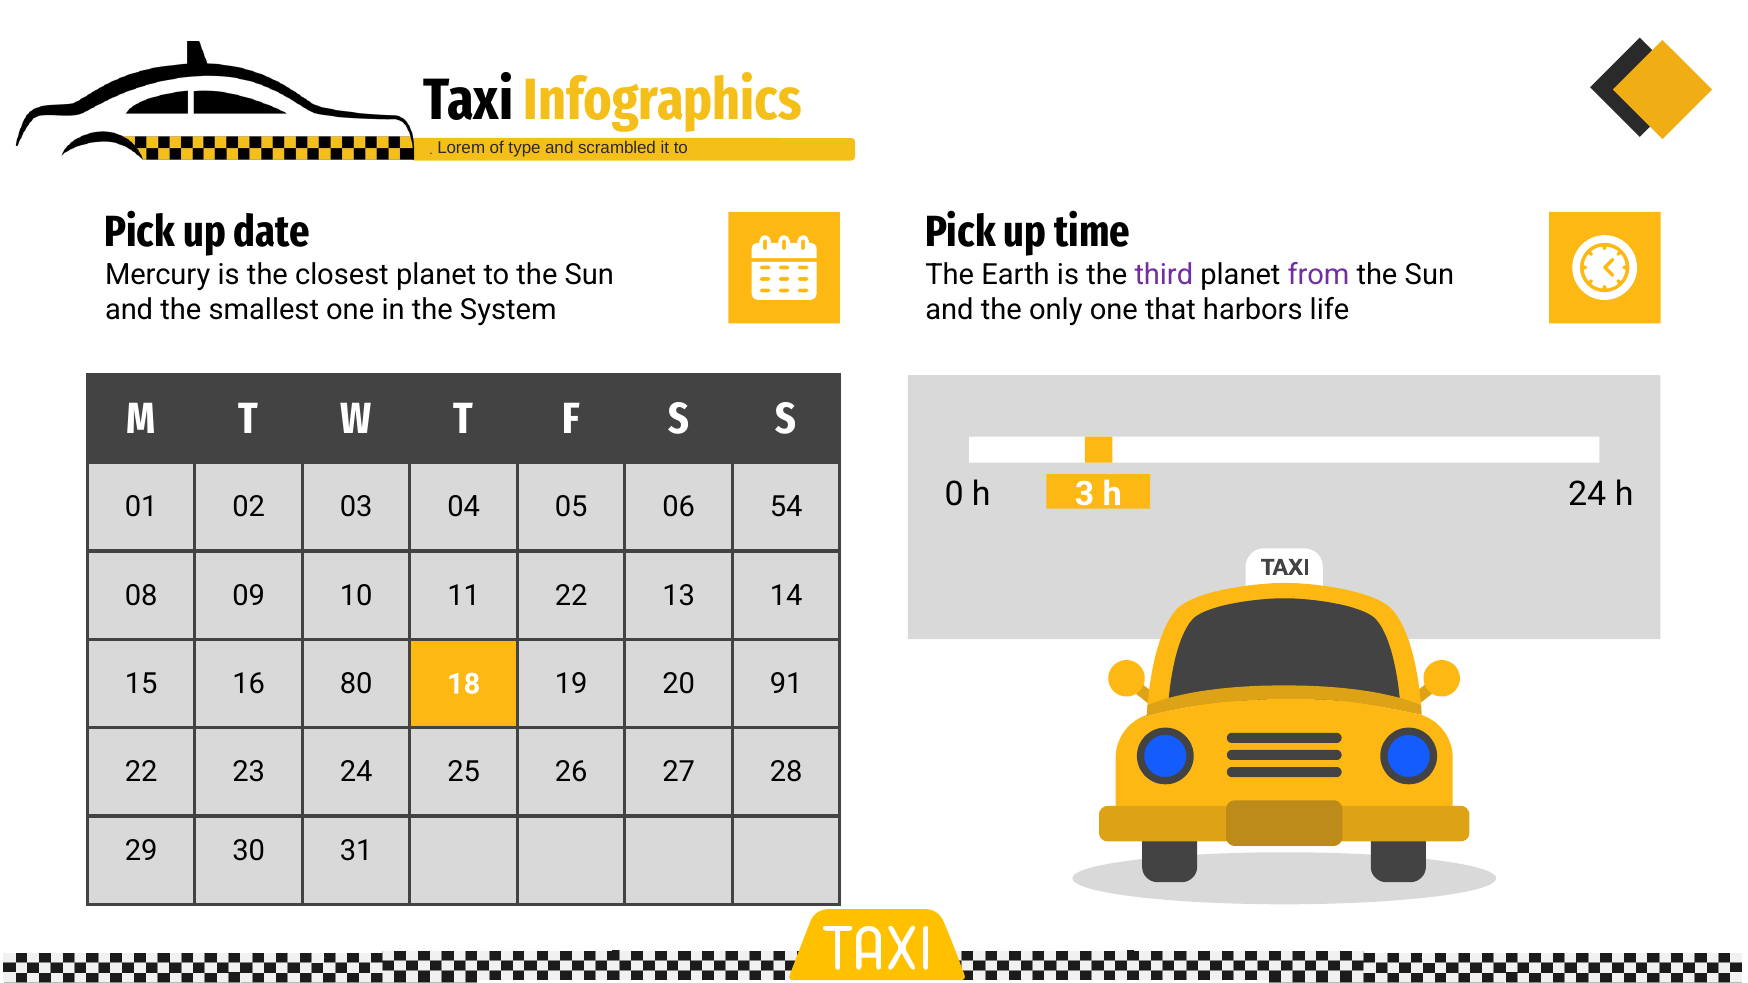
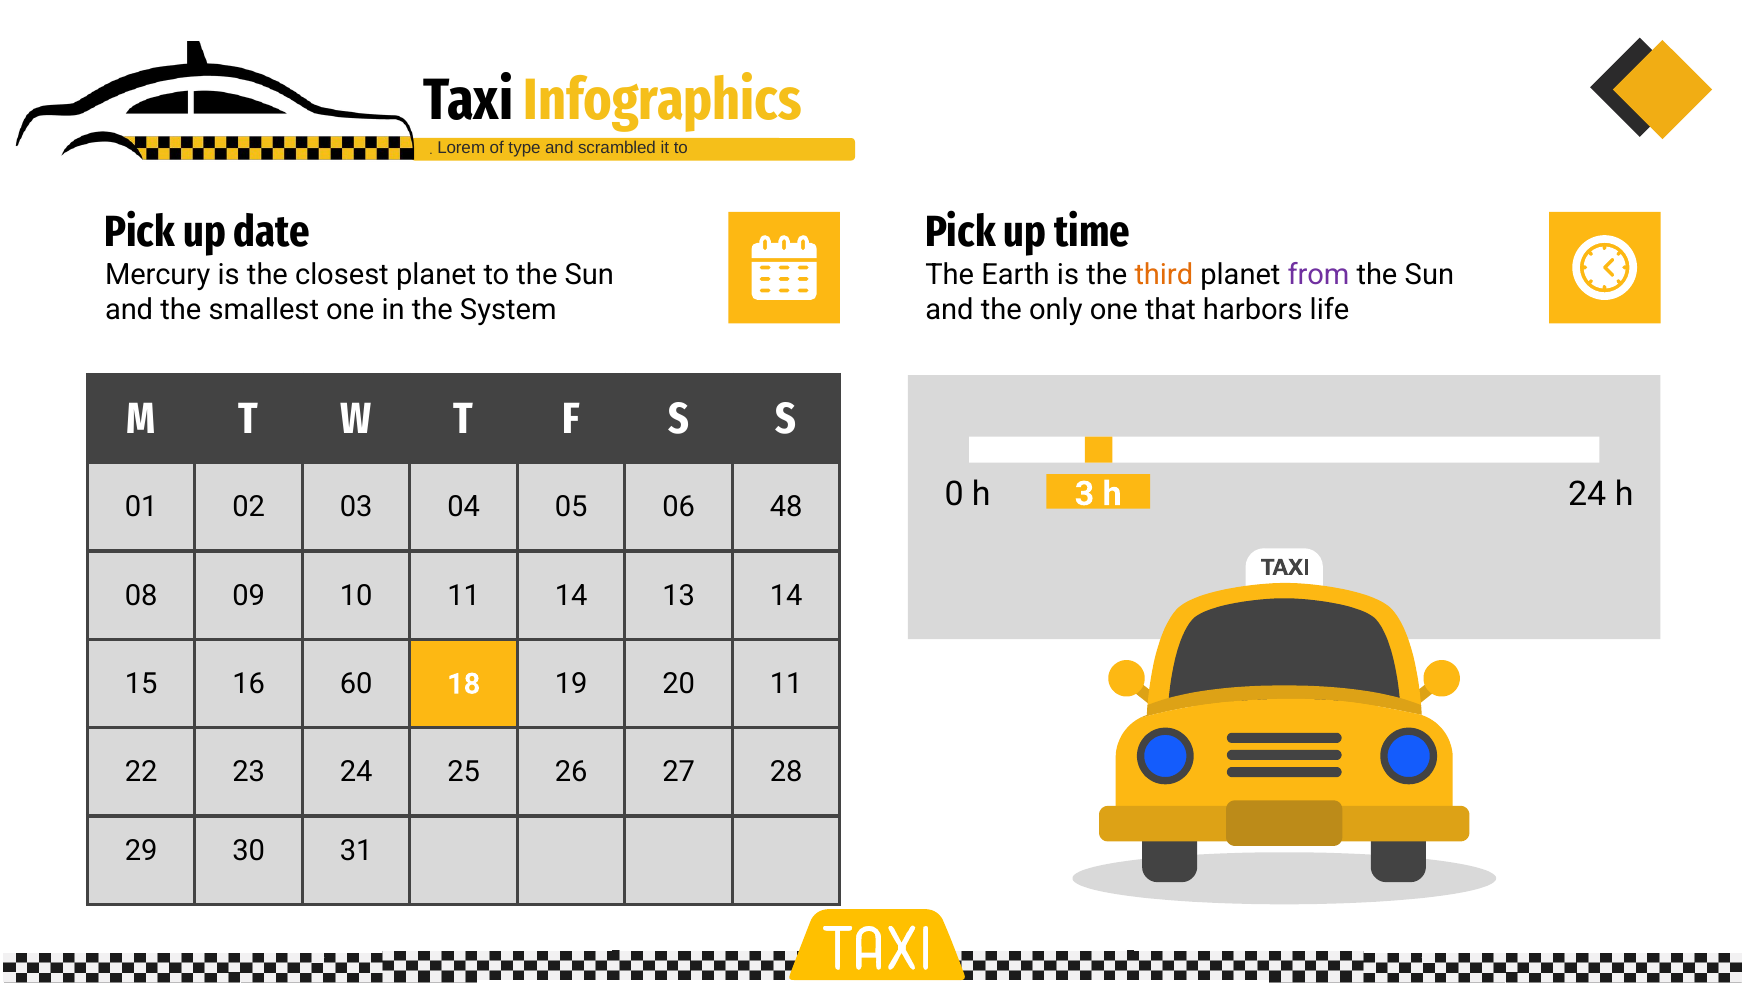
third colour: purple -> orange (1164, 275)
54: 54 -> 48 (786, 507)
11 22: 22 -> 14 (571, 596)
80: 80 -> 60 (356, 684)
20 91: 91 -> 11 (786, 684)
